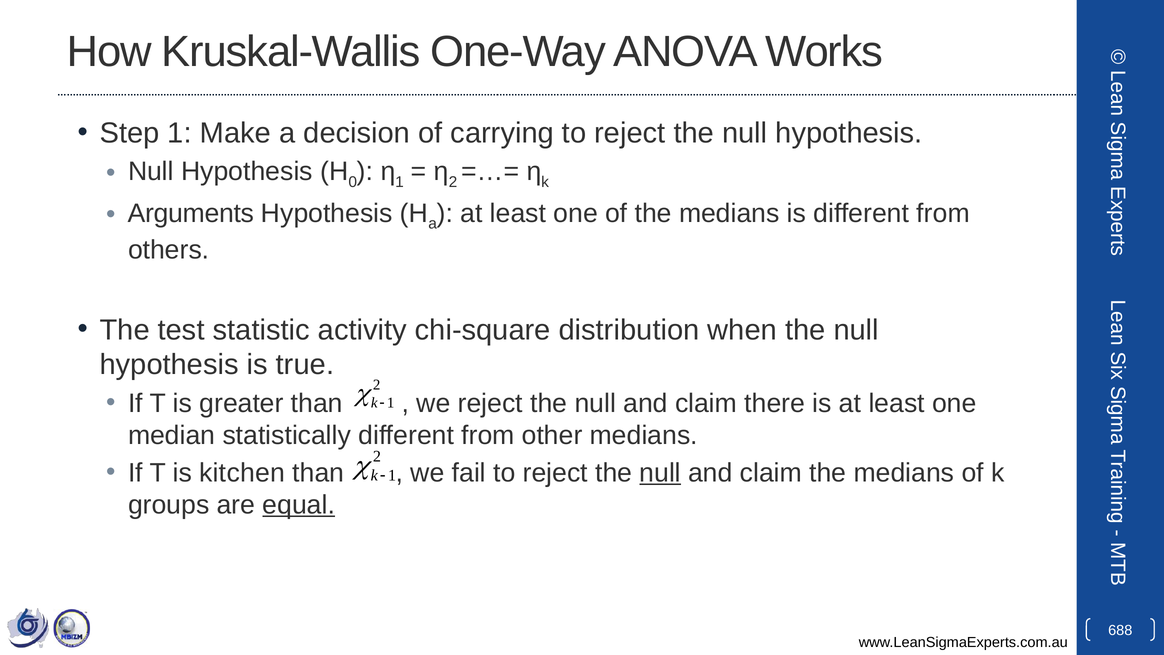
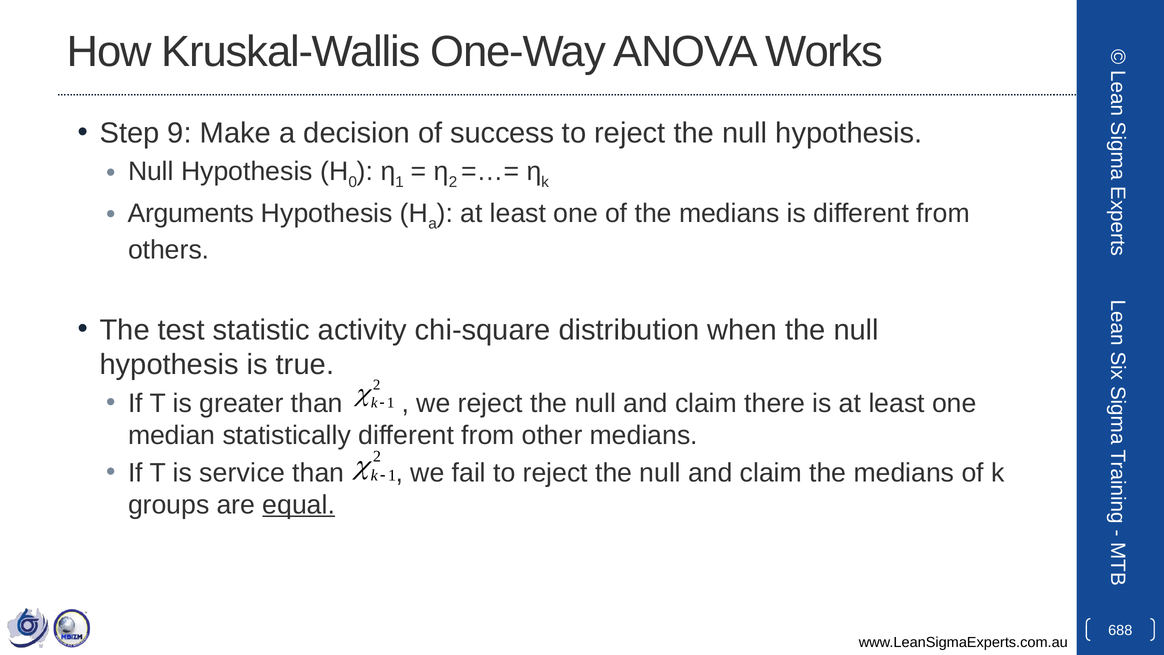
Step 1: 1 -> 9 (180, 133)
carrying: carrying -> success (502, 133)
kitchen: kitchen -> service (242, 473)
null underline: present -> none (660, 473)
